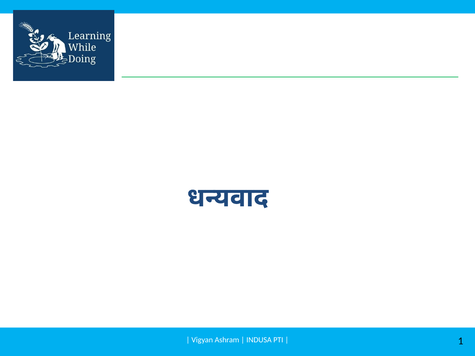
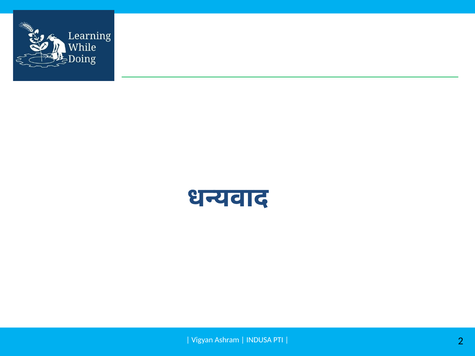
1: 1 -> 2 (461, 341)
